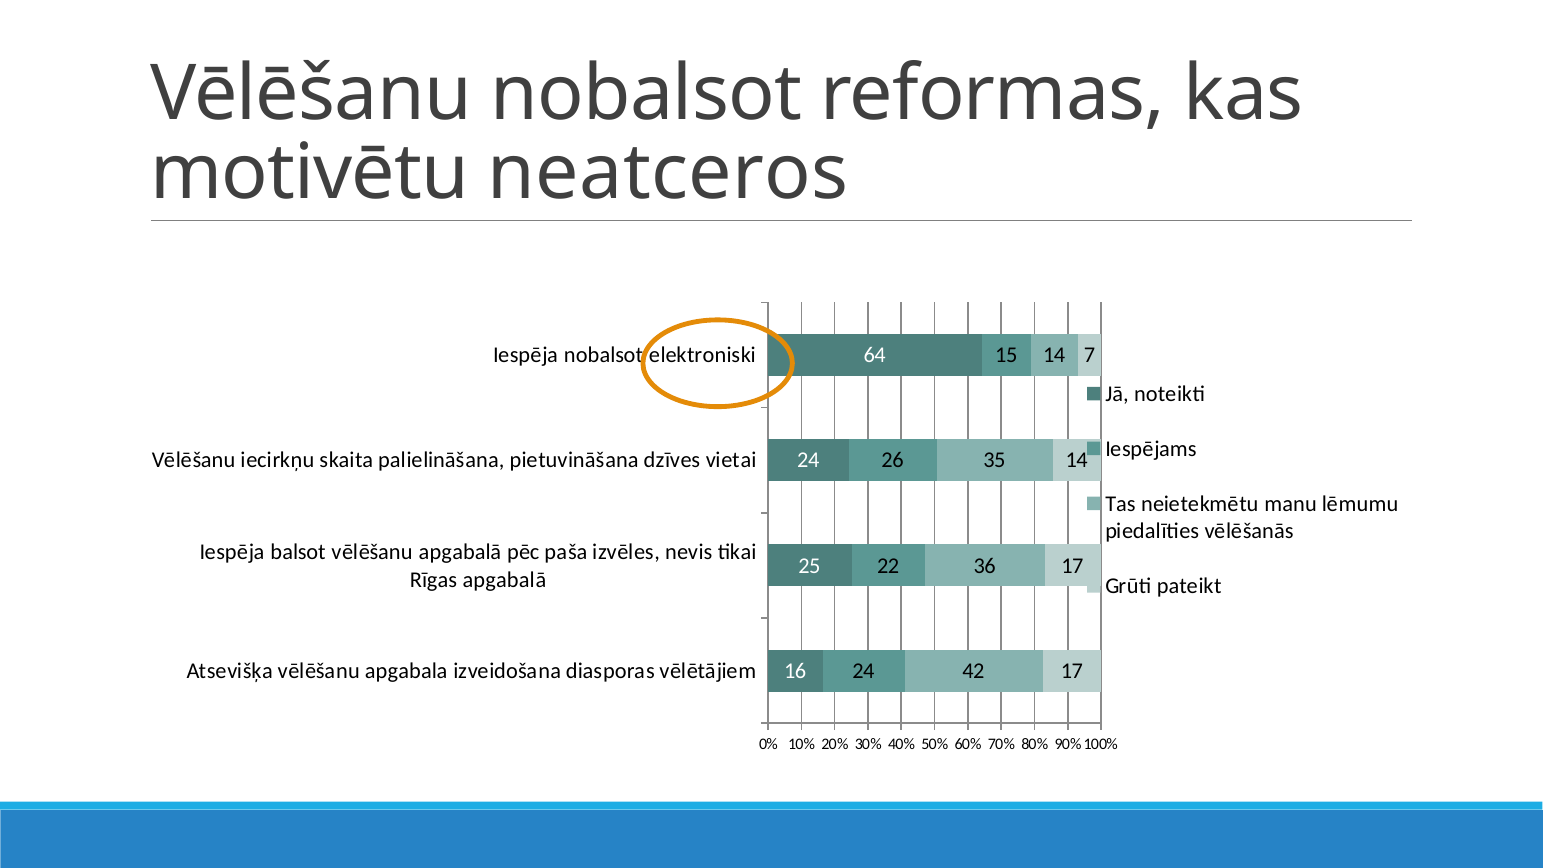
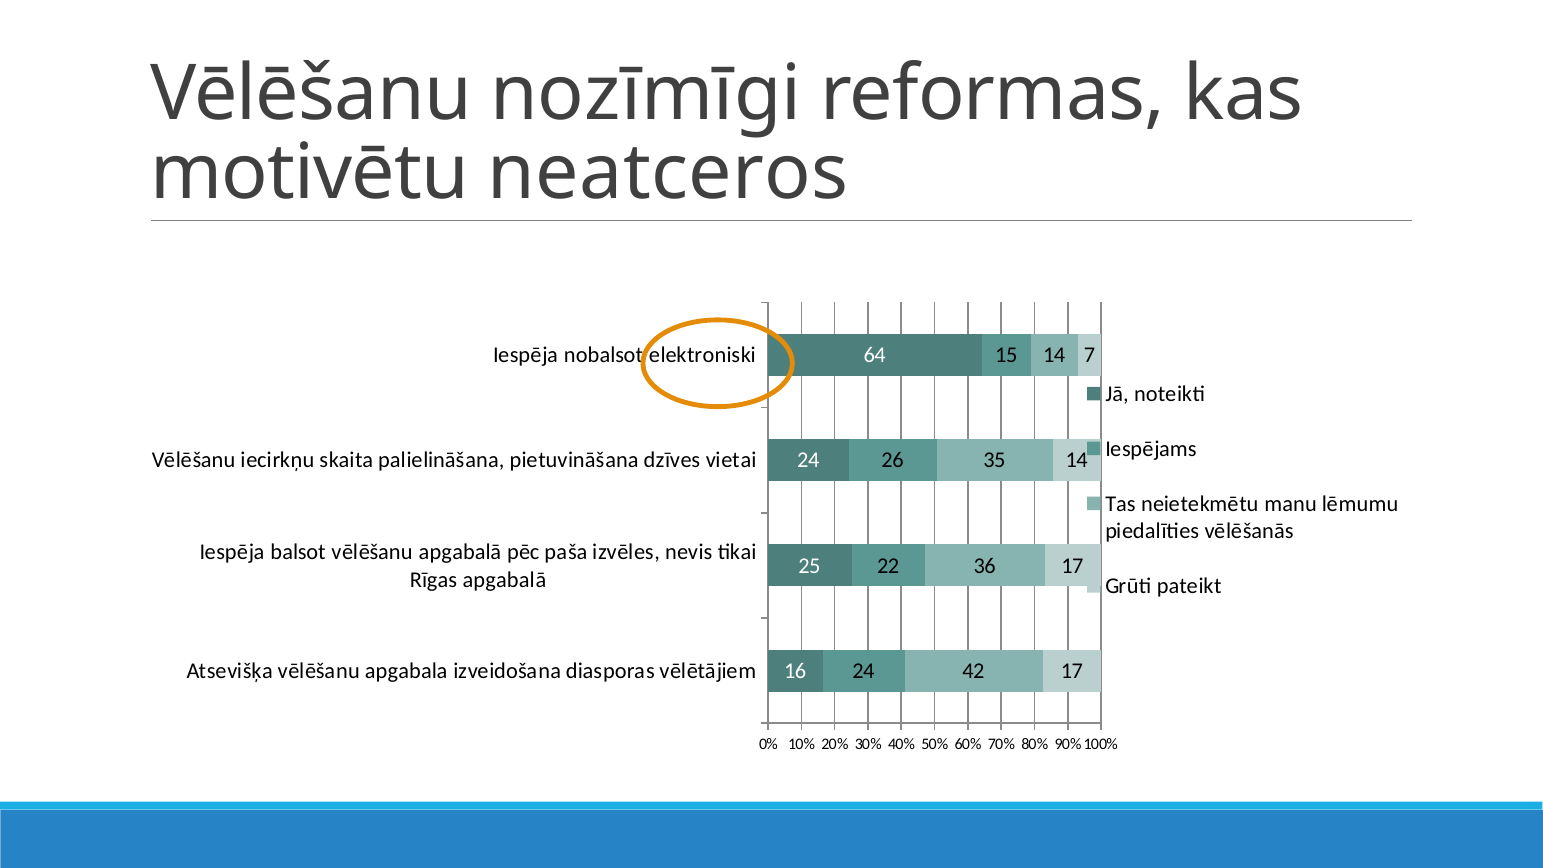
Vēlēšanu nobalsot: nobalsot -> nozīmīgi (646, 94)
